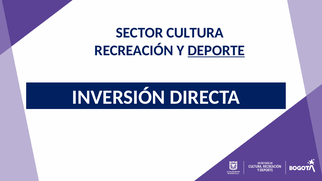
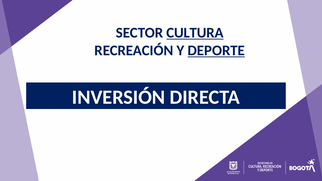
CULTURA underline: none -> present (195, 33)
